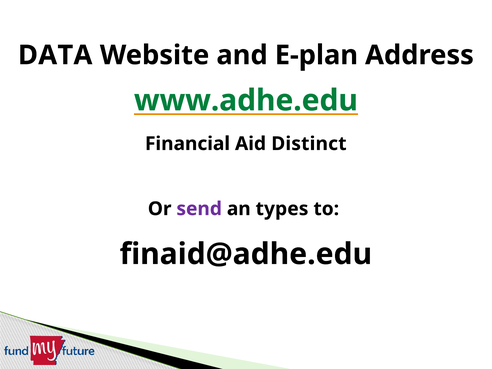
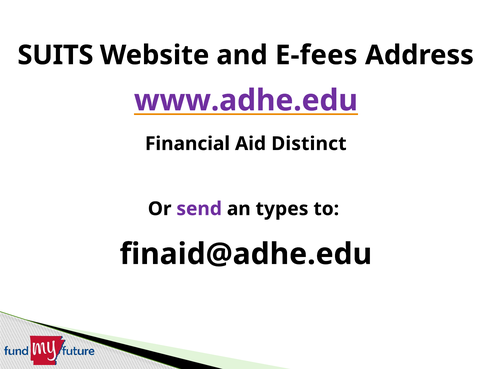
DATA: DATA -> SUITS (55, 55)
E-plan: E-plan -> E-fees (316, 55)
www.adhe.edu colour: green -> purple (246, 100)
